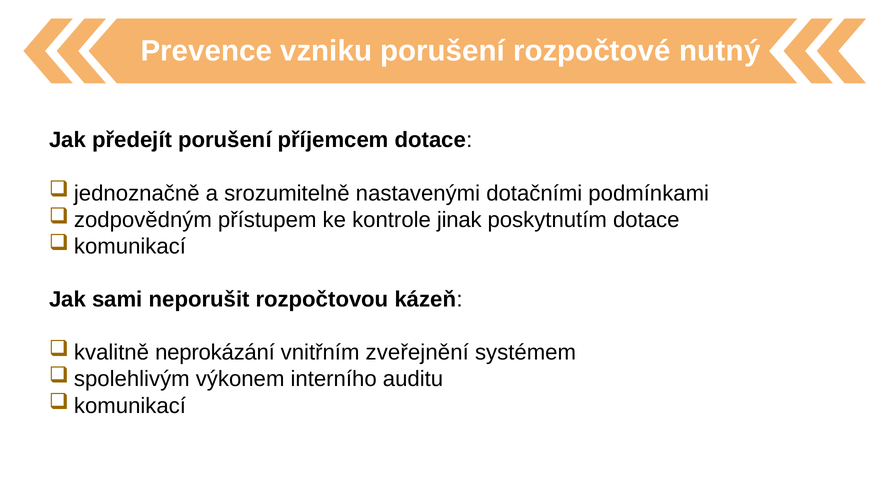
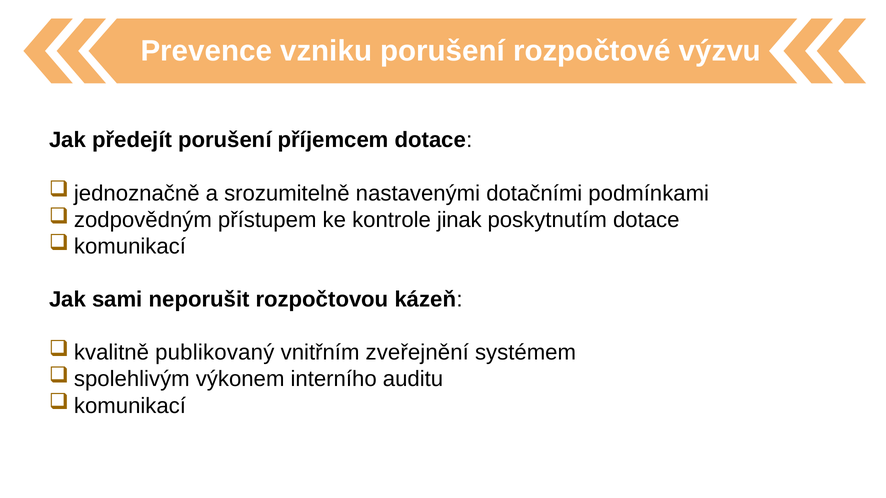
nutný: nutný -> výzvu (720, 51)
neprokázání: neprokázání -> publikovaný (215, 353)
